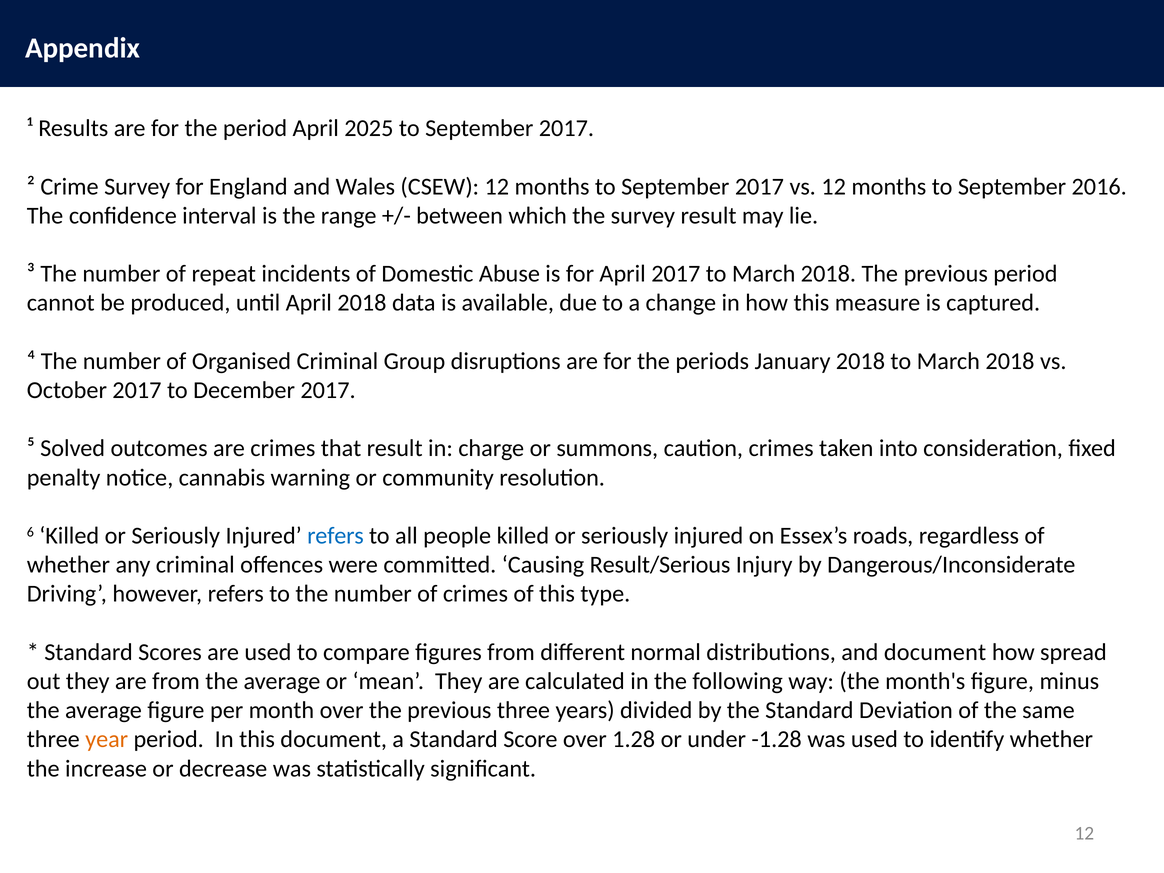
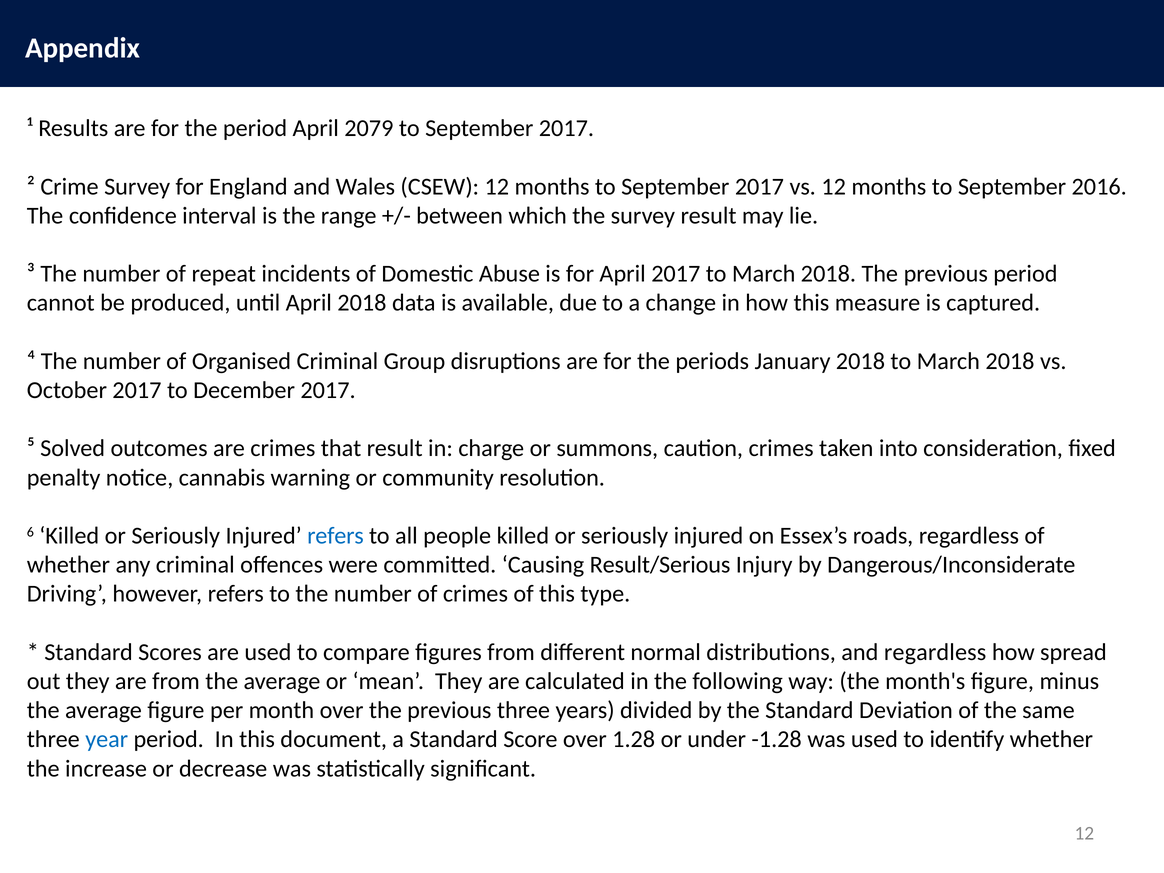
2025: 2025 -> 2079 (369, 128)
and document: document -> regardless (935, 652)
year colour: orange -> blue (107, 739)
